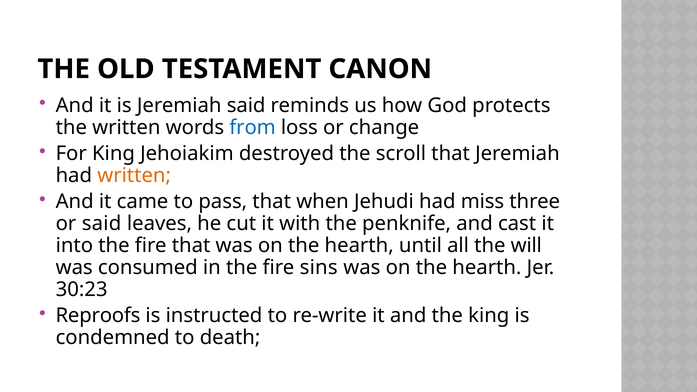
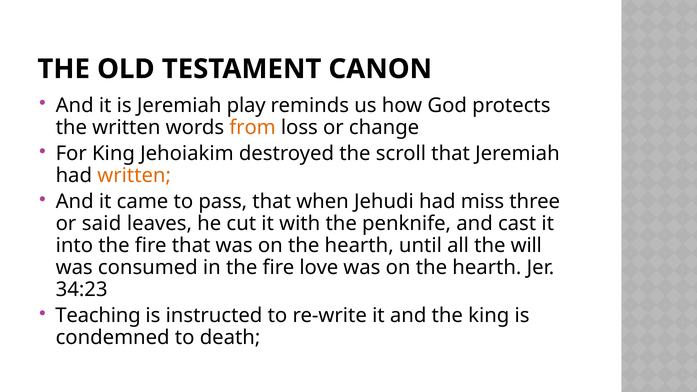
Jeremiah said: said -> play (246, 105)
from colour: blue -> orange (253, 127)
sins: sins -> love (319, 268)
30:23: 30:23 -> 34:23 (82, 289)
Reproofs: Reproofs -> Teaching (98, 316)
